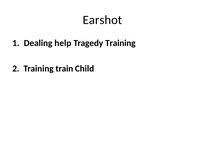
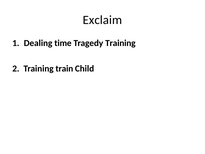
Earshot: Earshot -> Exclaim (102, 20)
help: help -> time (63, 43)
